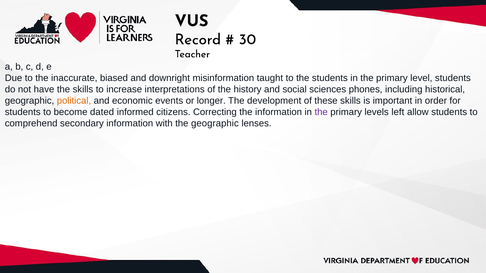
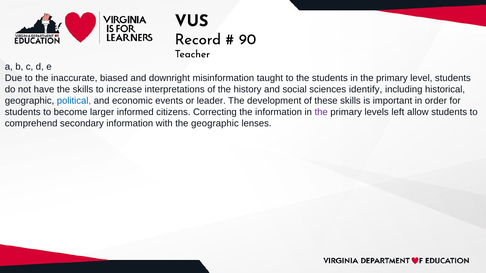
30: 30 -> 90 (247, 39)
phones: phones -> identify (366, 90)
political colour: orange -> blue (74, 101)
longer: longer -> leader (211, 101)
dated: dated -> larger (102, 112)
